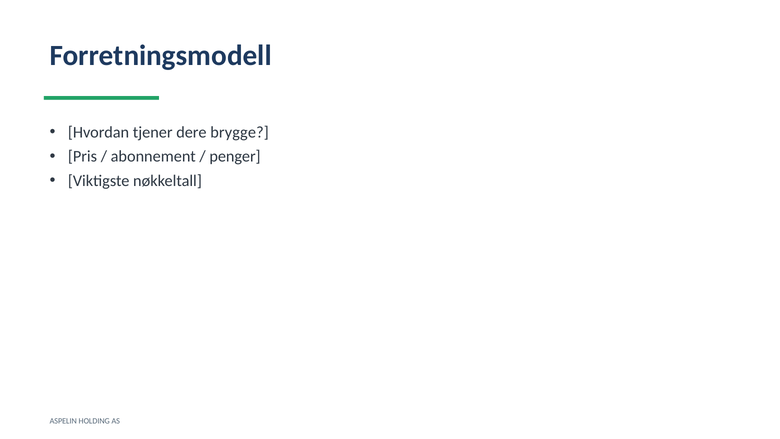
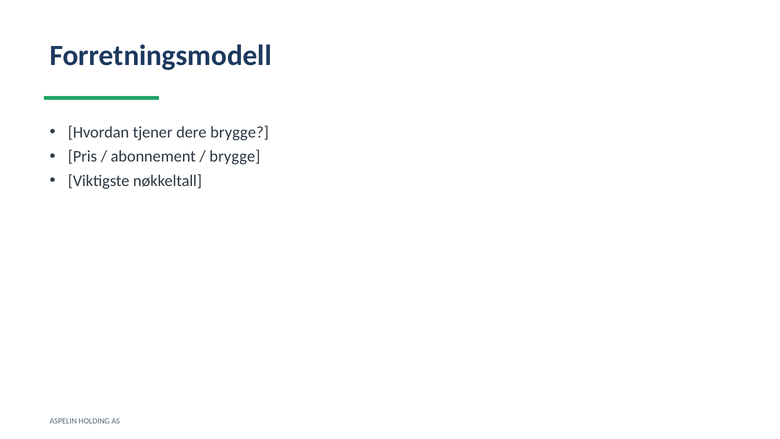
penger: penger -> brygge (235, 156)
